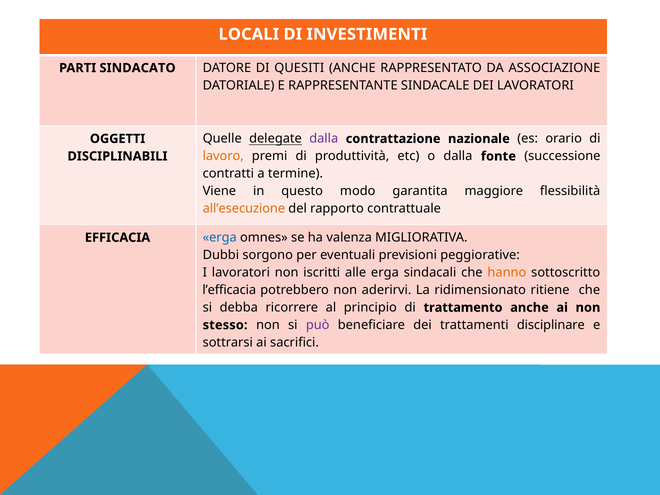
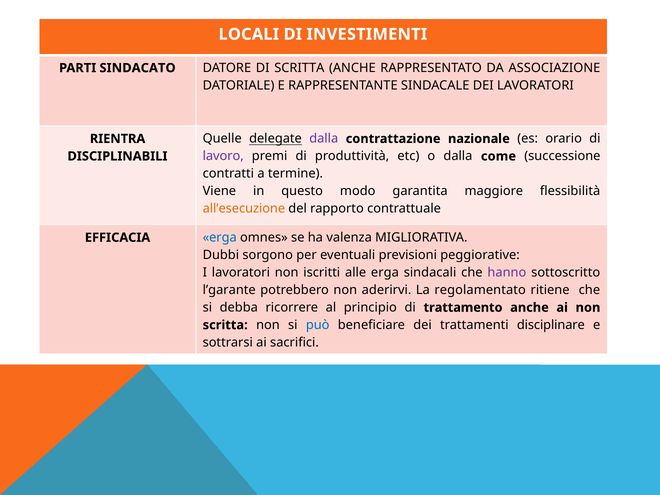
DI QUESITI: QUESITI -> SCRITTA (299, 68)
OGGETTI: OGGETTI -> RIENTRA (118, 139)
lavoro colour: orange -> purple (223, 156)
fonte: fonte -> come (498, 156)
hanno colour: orange -> purple (507, 273)
l’efficacia: l’efficacia -> l’garante (229, 290)
ridimensionato: ridimensionato -> regolamentato (480, 290)
stesso: stesso -> scritta (225, 325)
può colour: purple -> blue (318, 325)
